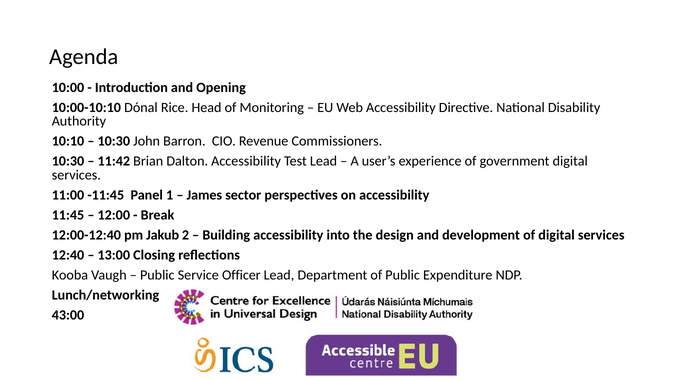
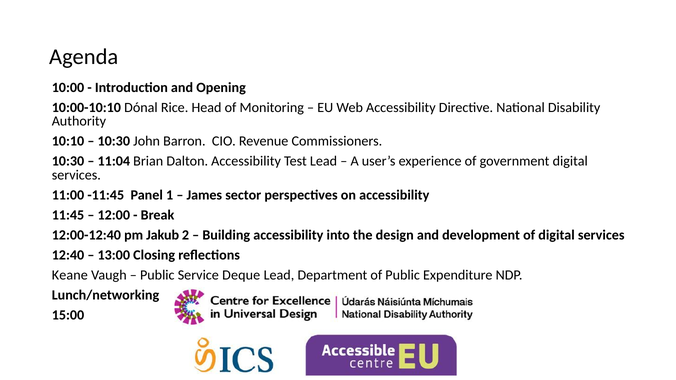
11:42: 11:42 -> 11:04 (114, 161)
Kooba: Kooba -> Keane (70, 275)
Officer: Officer -> Deque (241, 275)
43:00: 43:00 -> 15:00 (68, 315)
